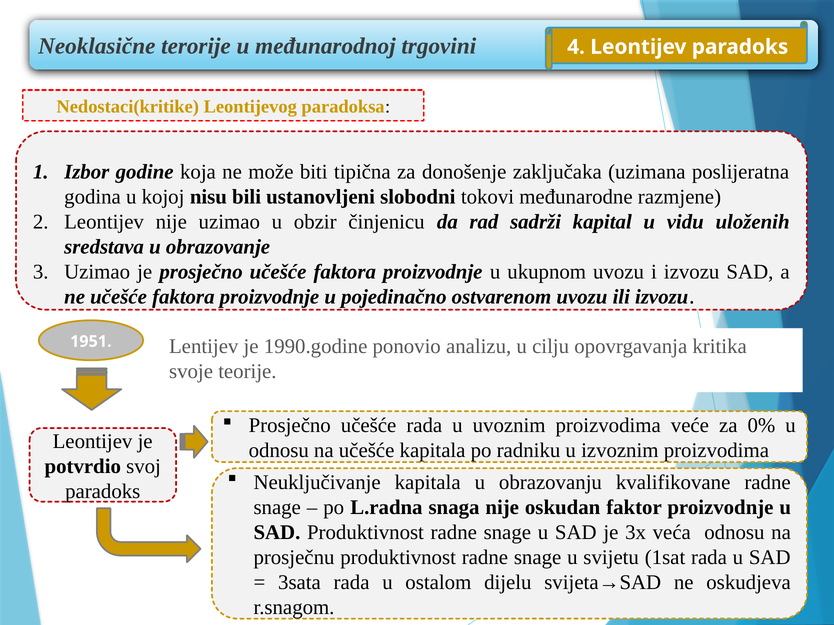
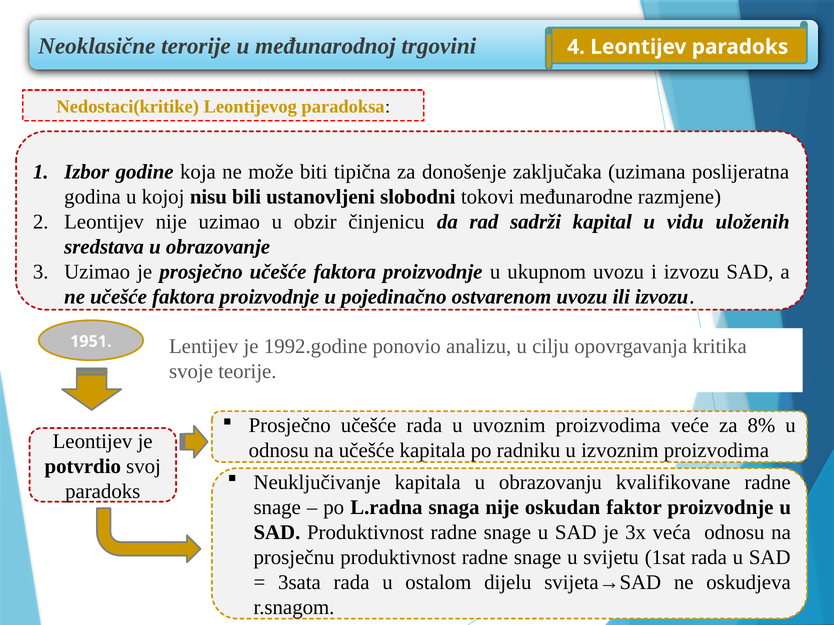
1990.godine: 1990.godine -> 1992.godine (316, 347)
0%: 0% -> 8% (761, 426)
